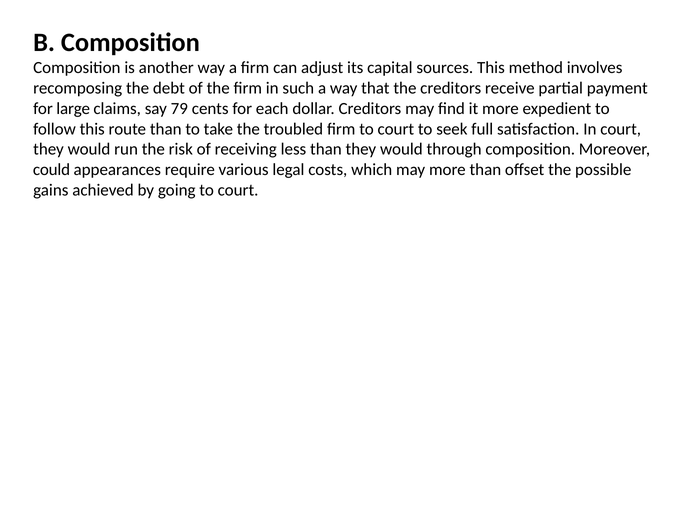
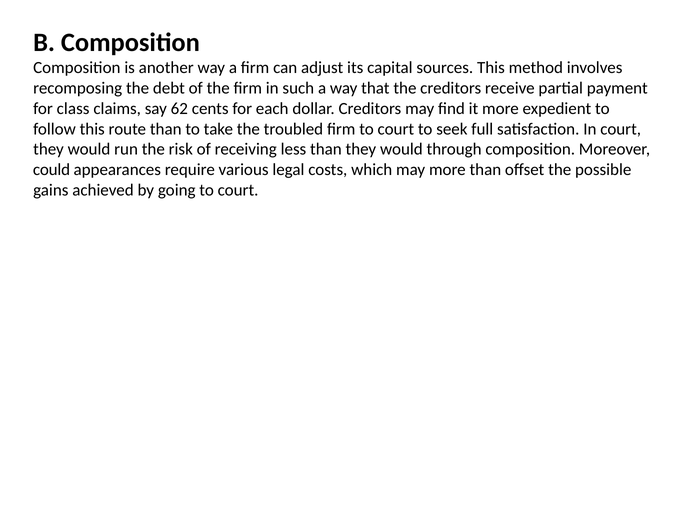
large: large -> class (73, 109)
79: 79 -> 62 (179, 109)
